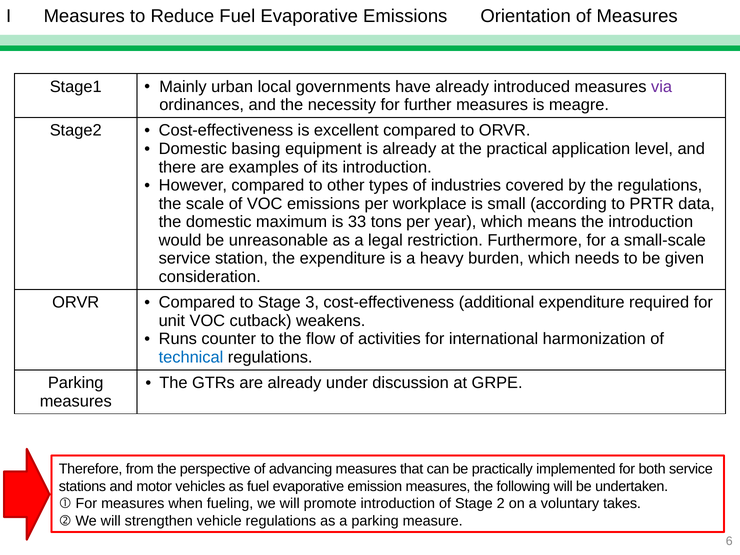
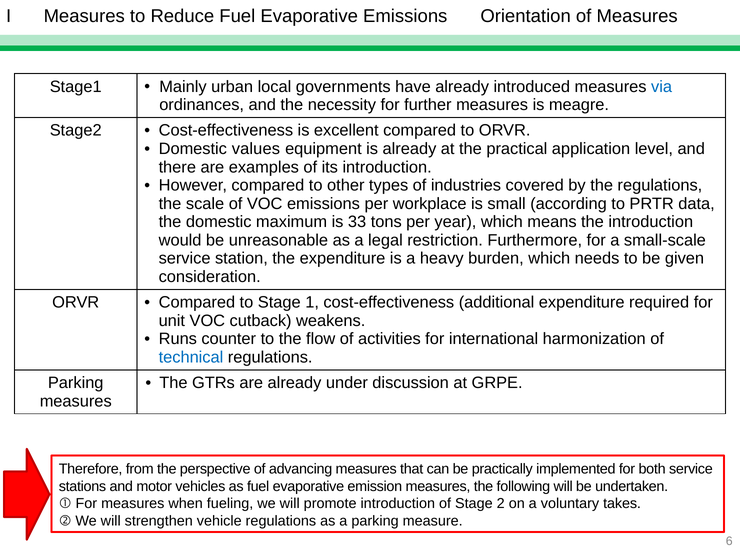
via colour: purple -> blue (662, 87)
basing: basing -> values (256, 149)
3: 3 -> 1 (312, 302)
